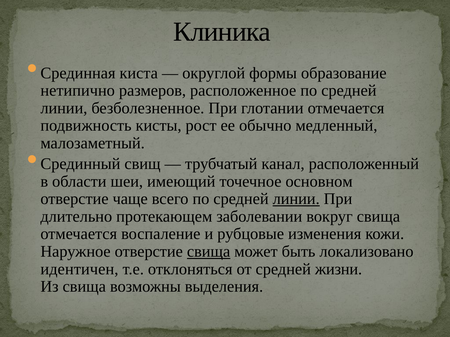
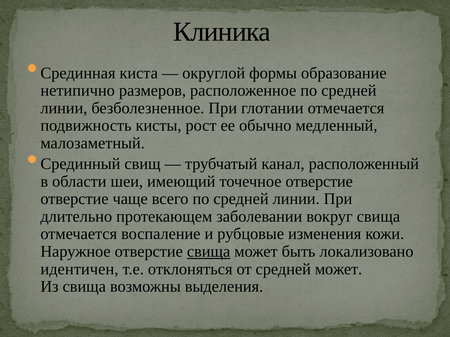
точечное основном: основном -> отверстие (319, 182)
линии underline: present -> none (296, 199)
средней жизни: жизни -> может (339, 269)
